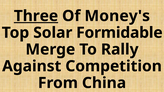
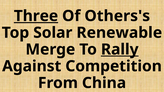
Money's: Money's -> Others's (117, 16)
Formidable: Formidable -> Renewable (119, 33)
Rally underline: none -> present (120, 50)
